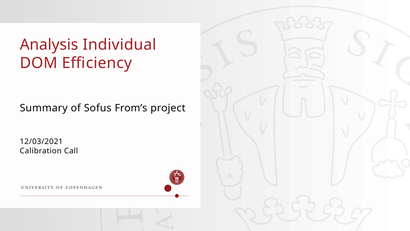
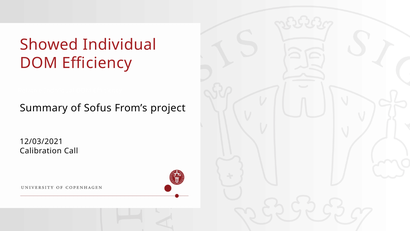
Analysis: Analysis -> Showed (49, 45)
